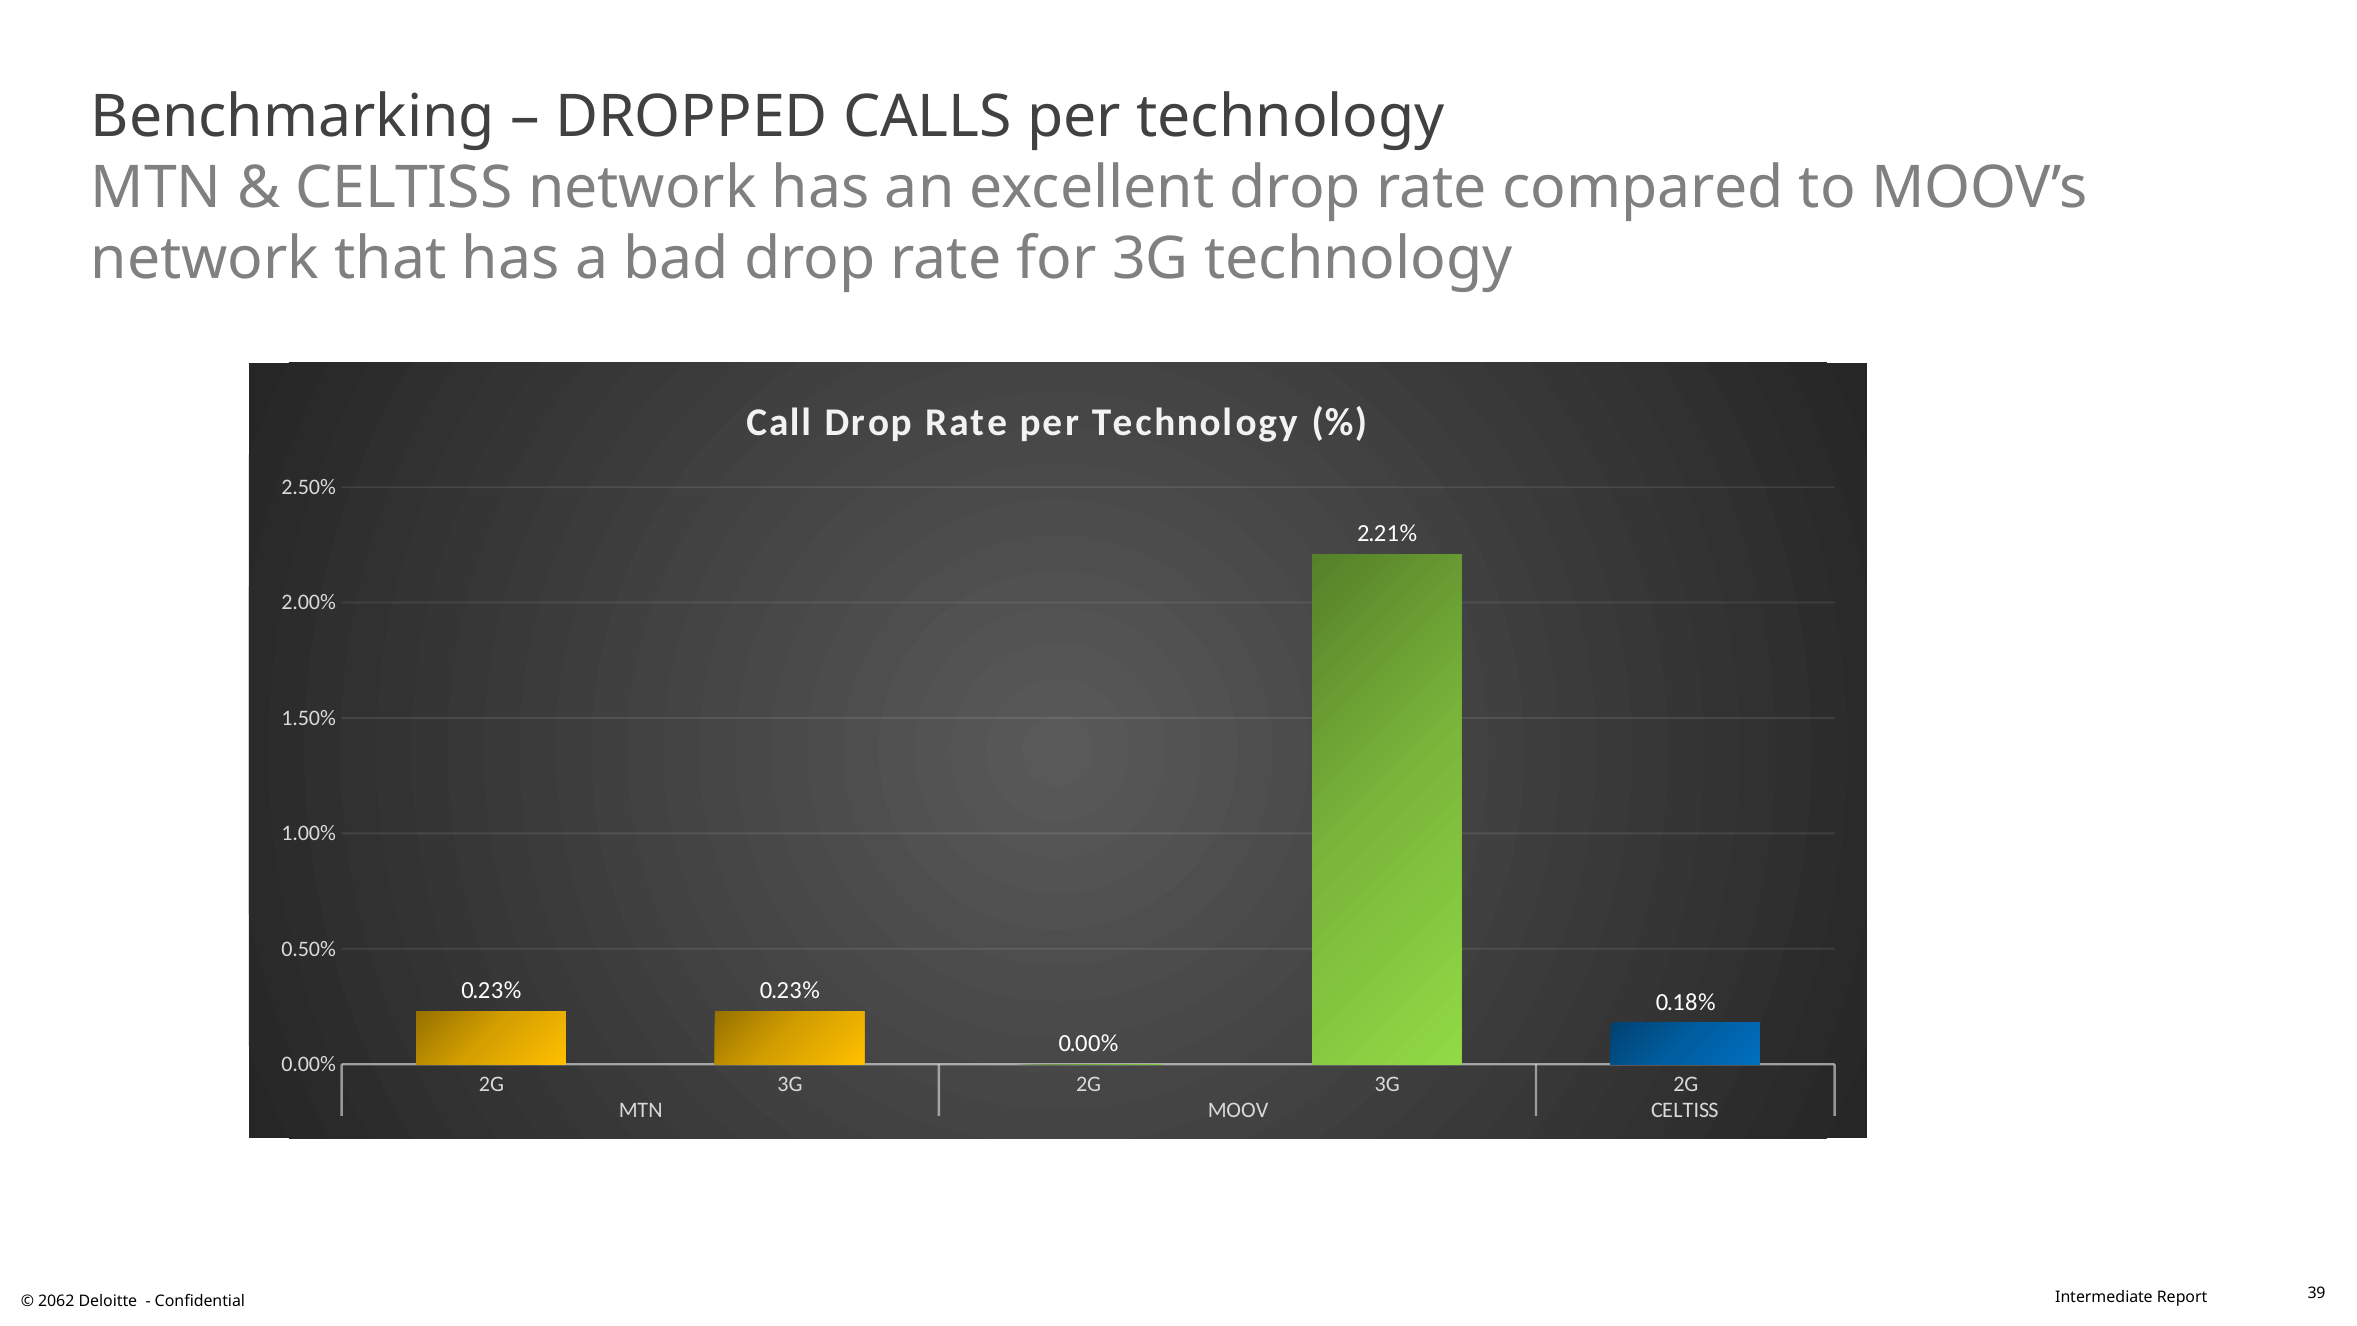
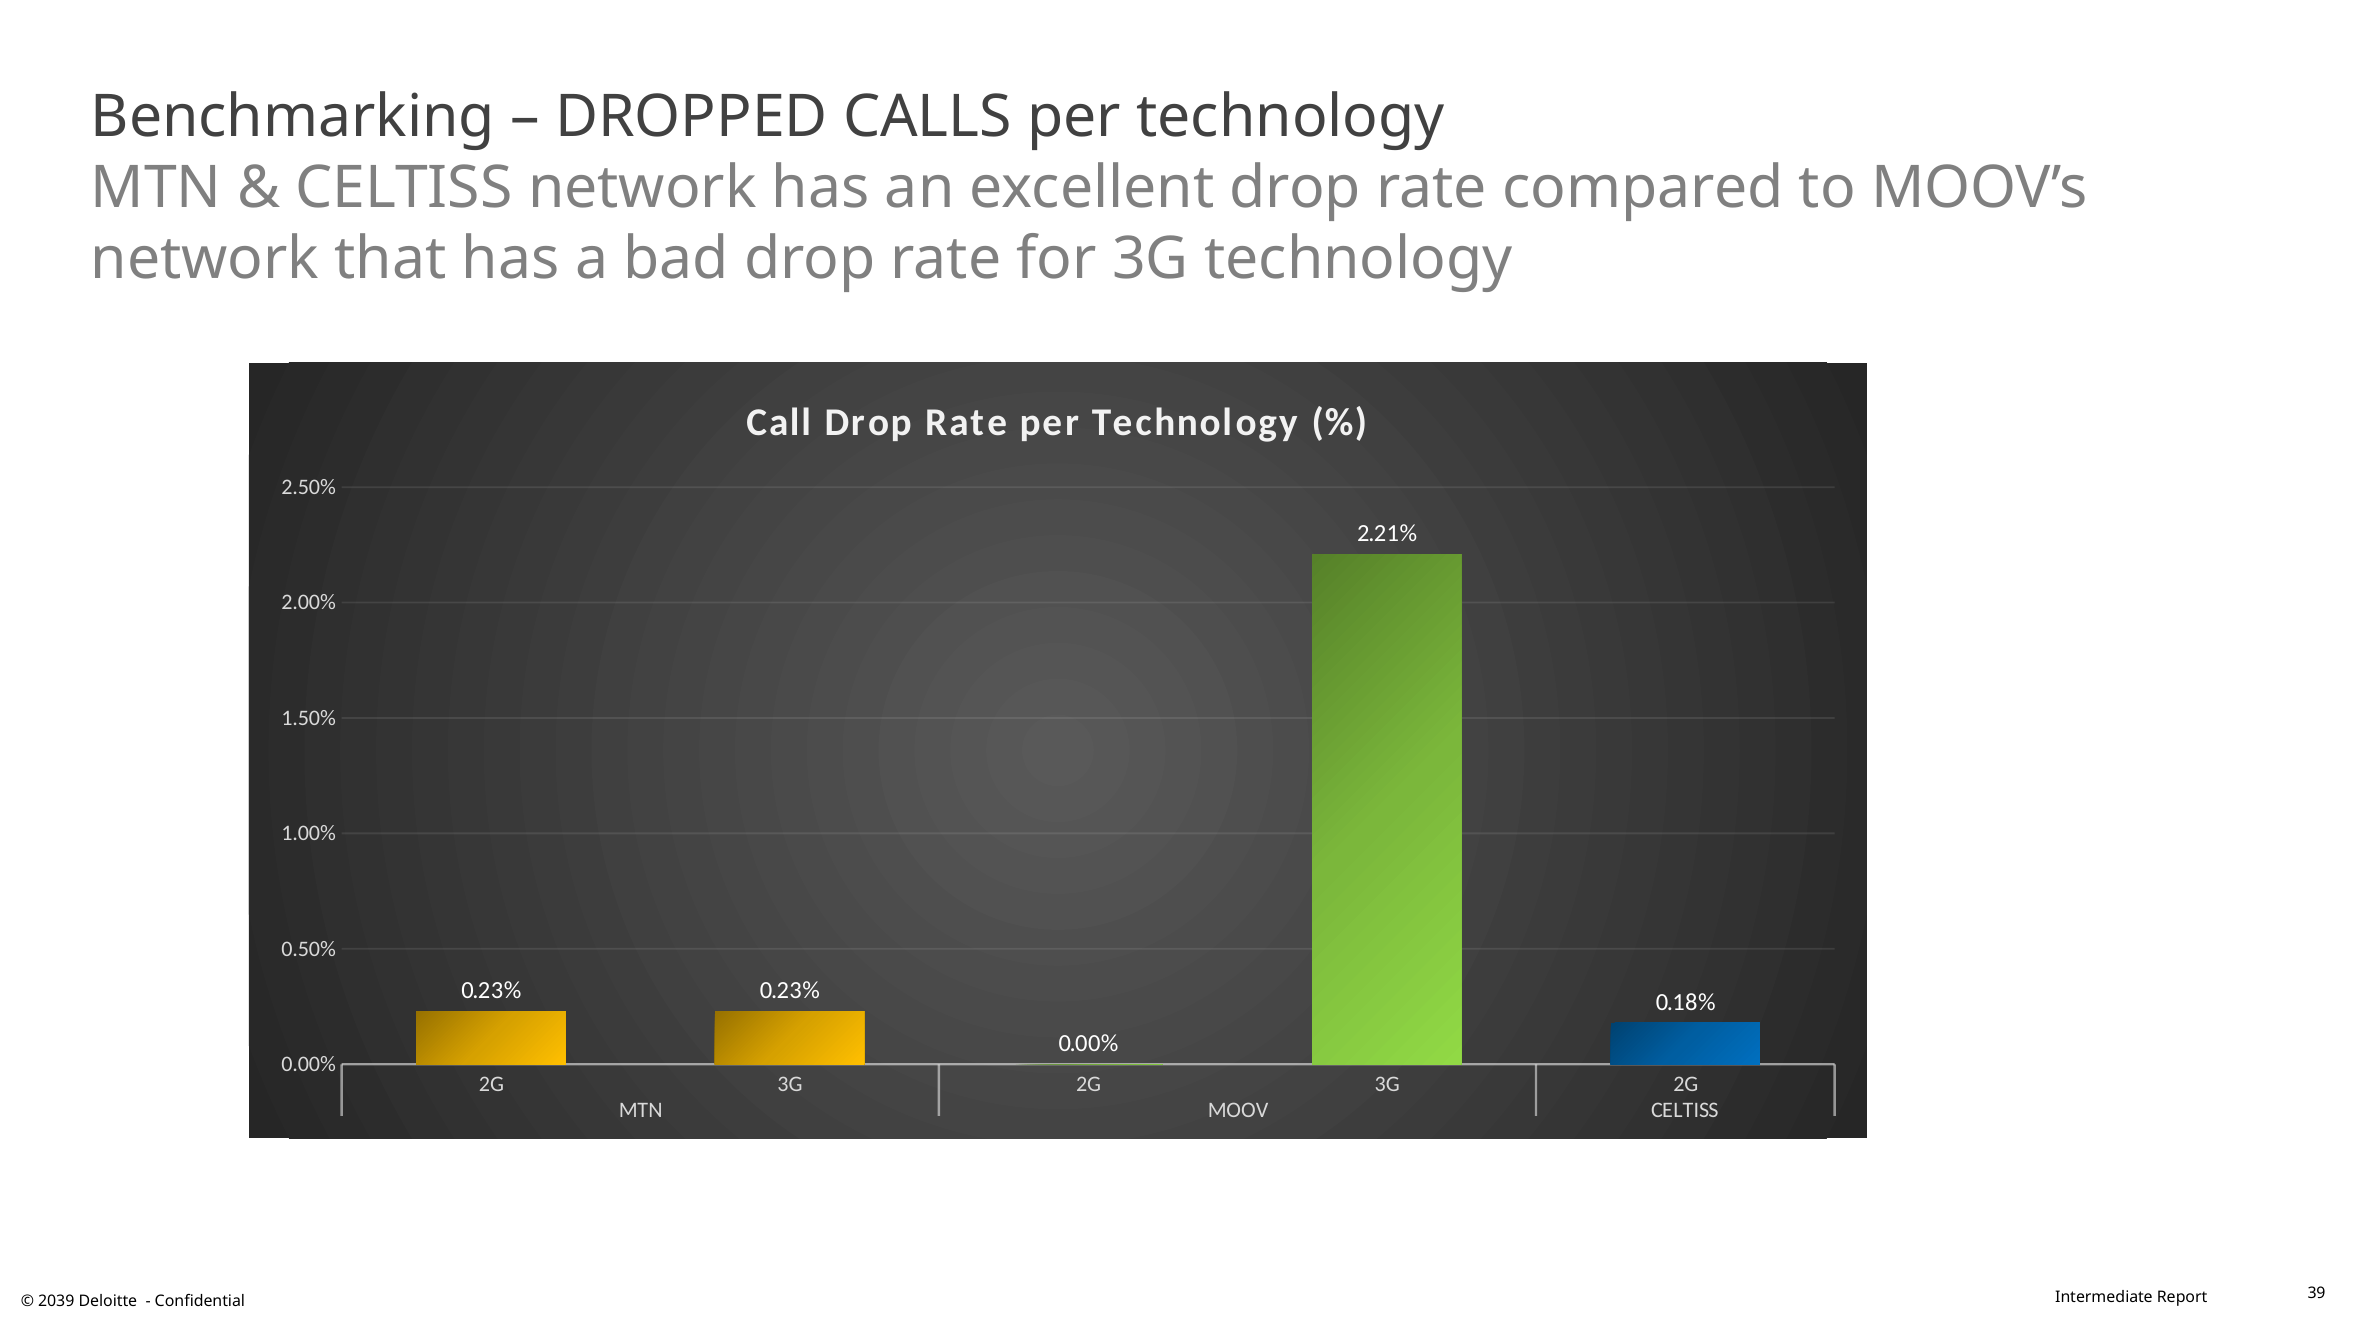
2062: 2062 -> 2039 (56, 1301)
